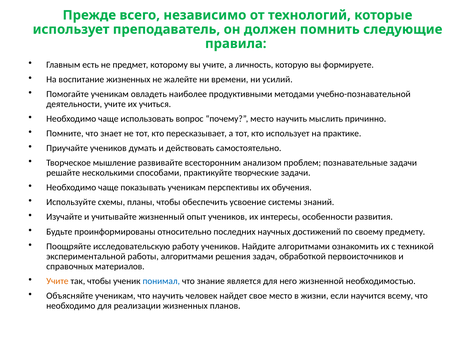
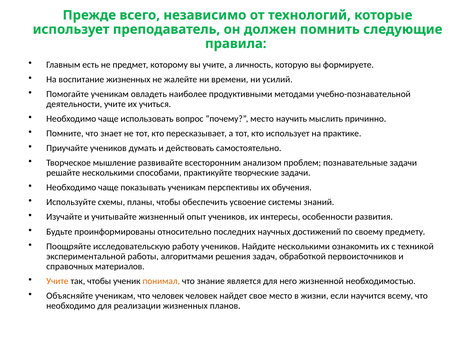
Найдите алгоритмами: алгоритмами -> несколькими (304, 247)
понимал colour: blue -> orange (161, 281)
что научить: научить -> человек (168, 296)
